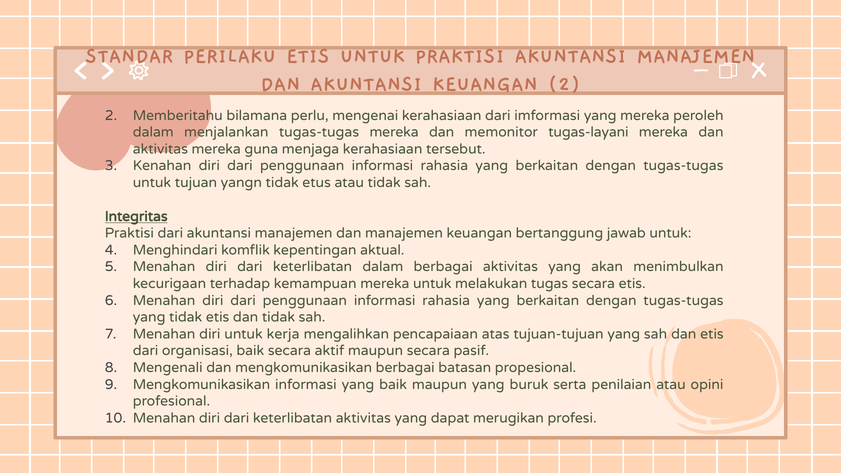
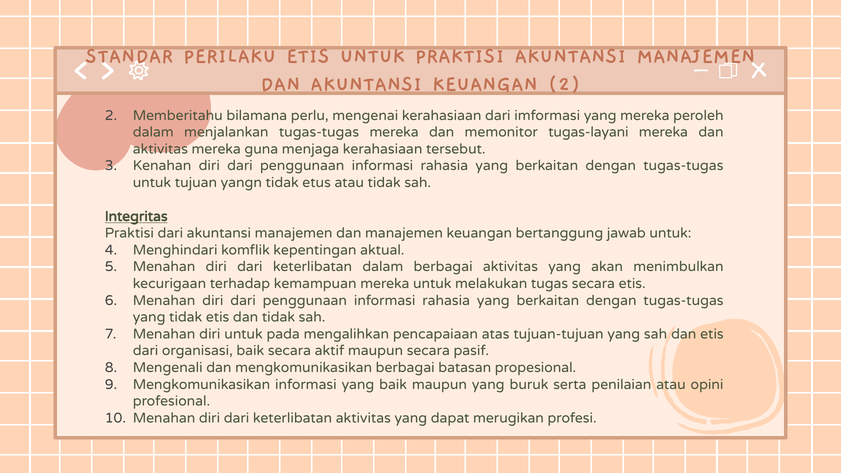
kerja: kerja -> pada (283, 334)
